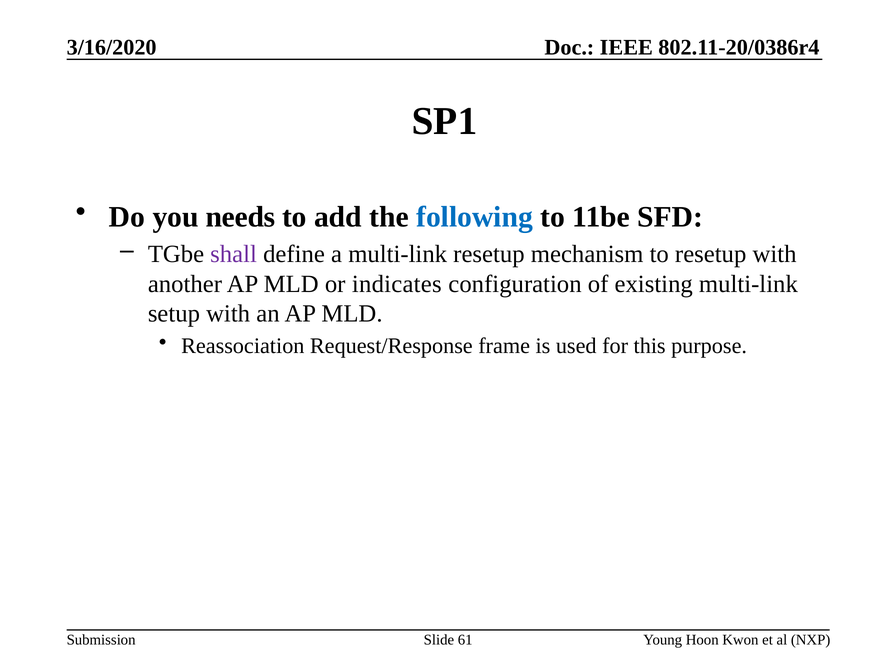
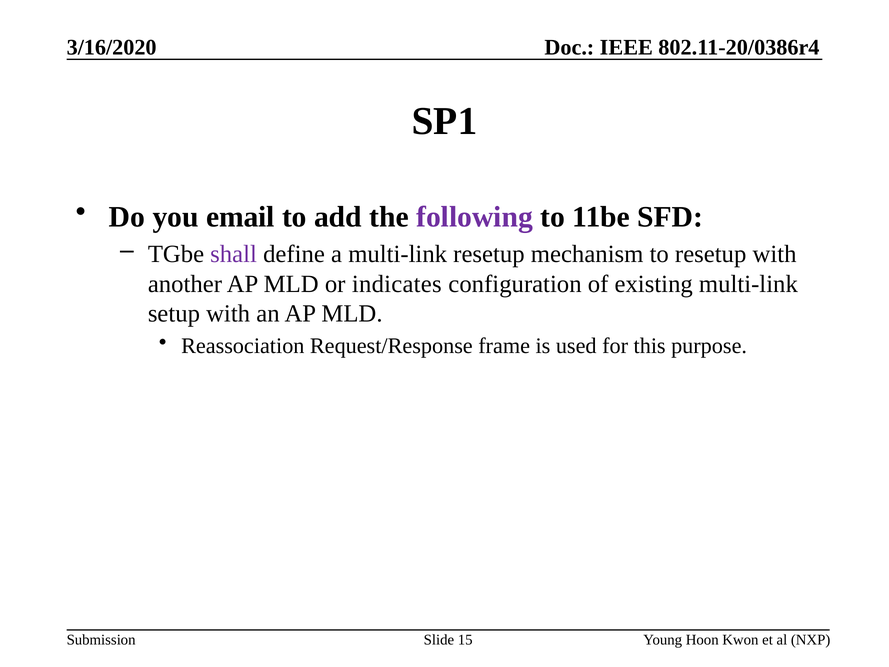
needs: needs -> email (240, 217)
following colour: blue -> purple (475, 217)
61: 61 -> 15 (465, 639)
